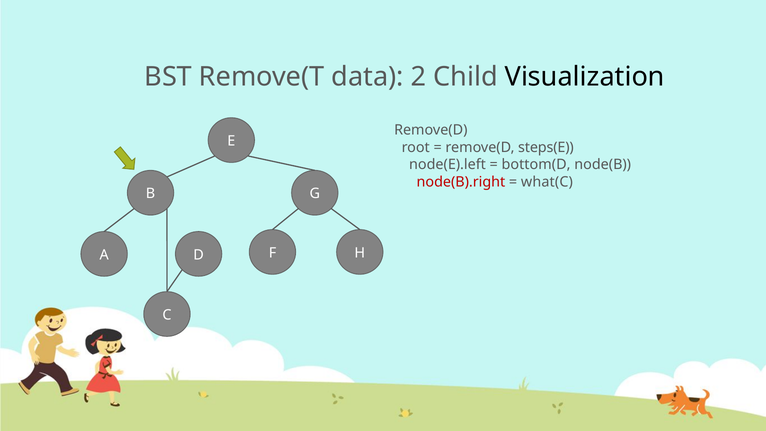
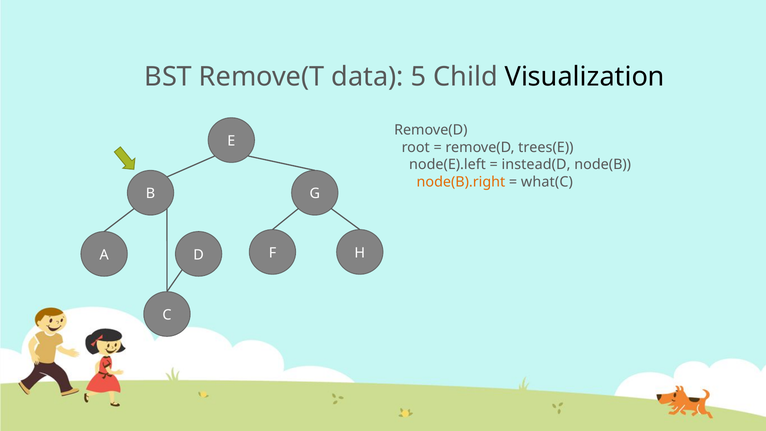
2: 2 -> 5 (418, 77)
steps(E: steps(E -> trees(E (546, 147)
bottom(D: bottom(D -> instead(D (536, 165)
node(B).right colour: red -> orange (461, 182)
